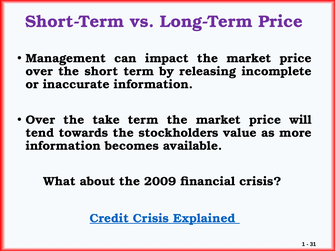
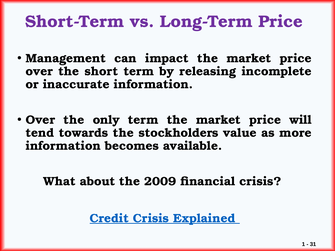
take: take -> only (106, 120)
